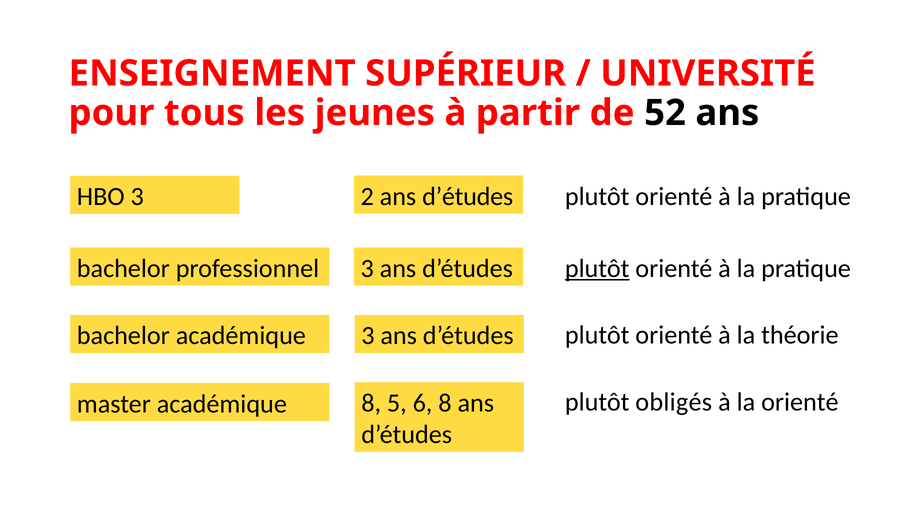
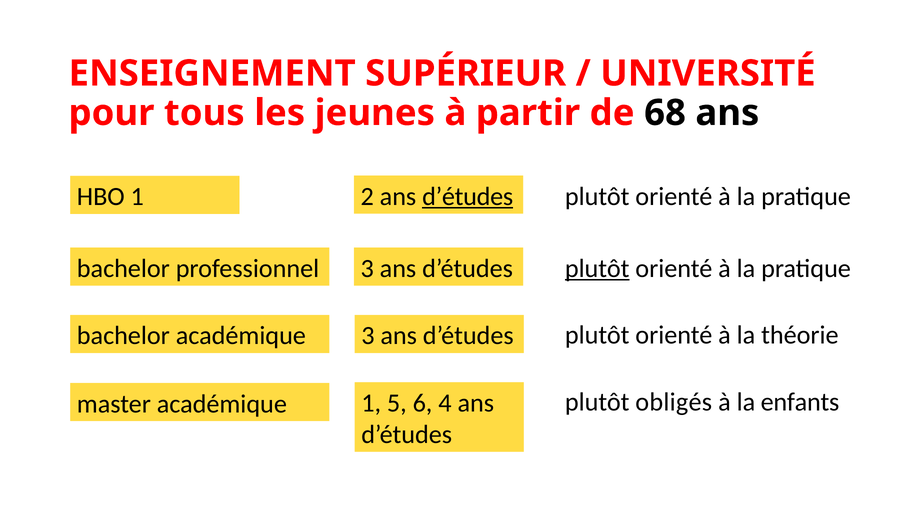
52: 52 -> 68 (665, 113)
d’études underline: none -> present (468, 196)
HBO 3: 3 -> 1 (137, 197)
la orienté: orienté -> enfants (800, 402)
8: 8 -> 1 (371, 403)
6 8: 8 -> 4 (445, 403)
